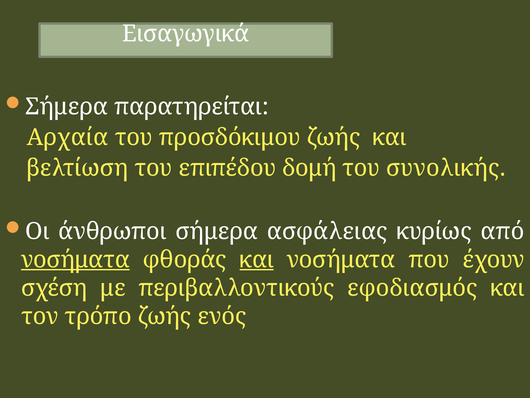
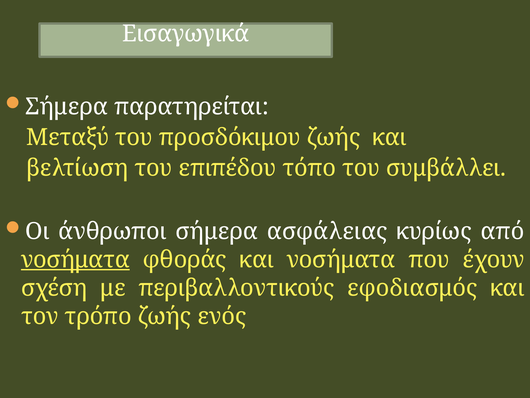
Αρχαία: Αρχαία -> Μεταξύ (68, 137)
δομή: δομή -> τόπο (309, 168)
συνολικής: συνολικής -> συμβάλλει (446, 168)
και underline: present -> none (257, 259)
